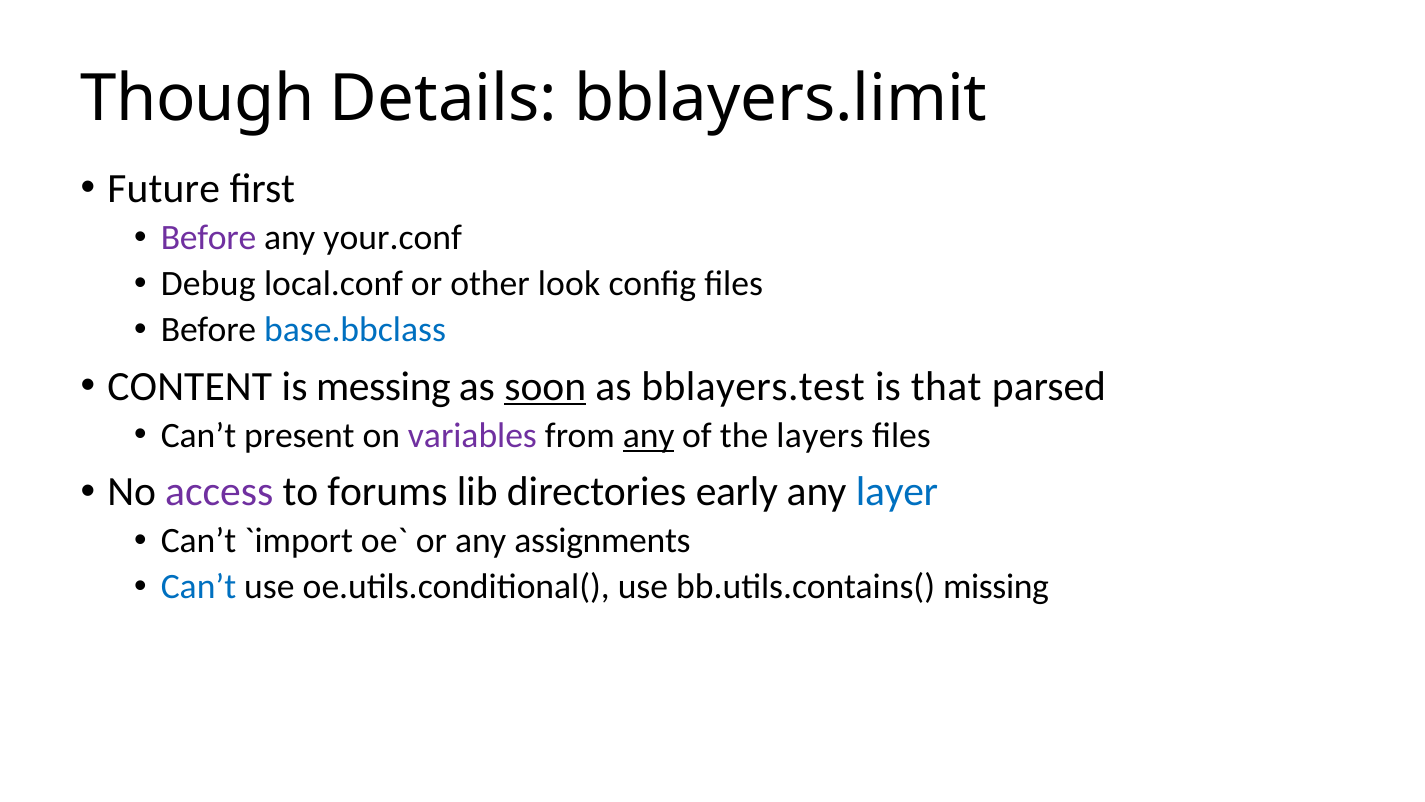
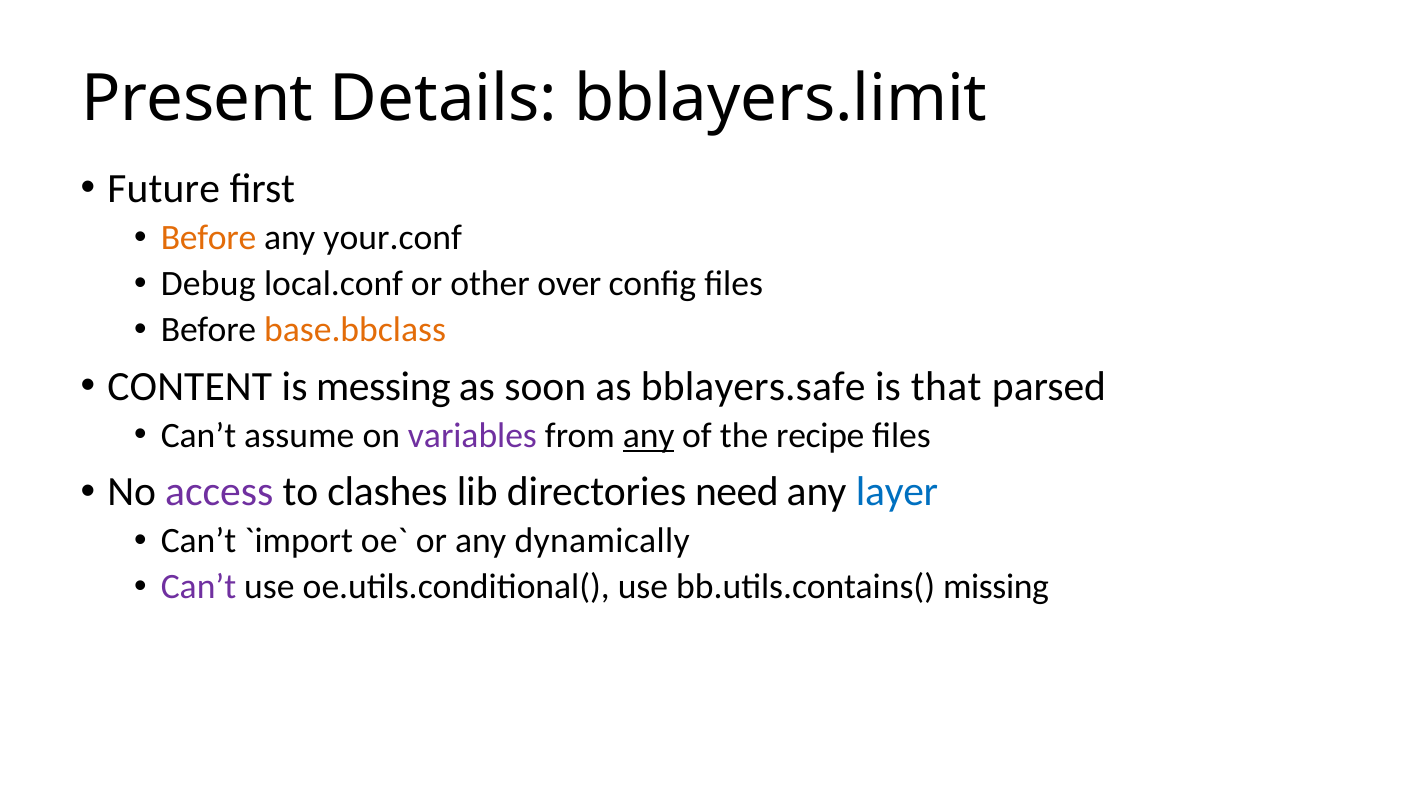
Though: Though -> Present (197, 99)
Before colour: purple -> orange (209, 238)
look: look -> over (569, 284)
base.bbclass colour: blue -> orange (355, 330)
soon underline: present -> none (545, 386)
bblayers.test: bblayers.test -> bblayers.safe (753, 386)
present: present -> assume (299, 435)
layers: layers -> recipe (820, 435)
forums: forums -> clashes (388, 492)
early: early -> need (737, 492)
assignments: assignments -> dynamically (602, 541)
Can’t colour: blue -> purple (199, 587)
